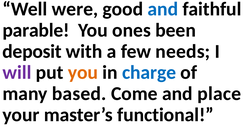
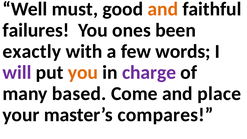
were: were -> must (75, 9)
and colour: blue -> orange (163, 9)
parable: parable -> failures (36, 30)
deposit: deposit -> exactly (32, 51)
needs: needs -> words (183, 51)
charge colour: blue -> purple (149, 72)
functional: functional -> compares (165, 115)
